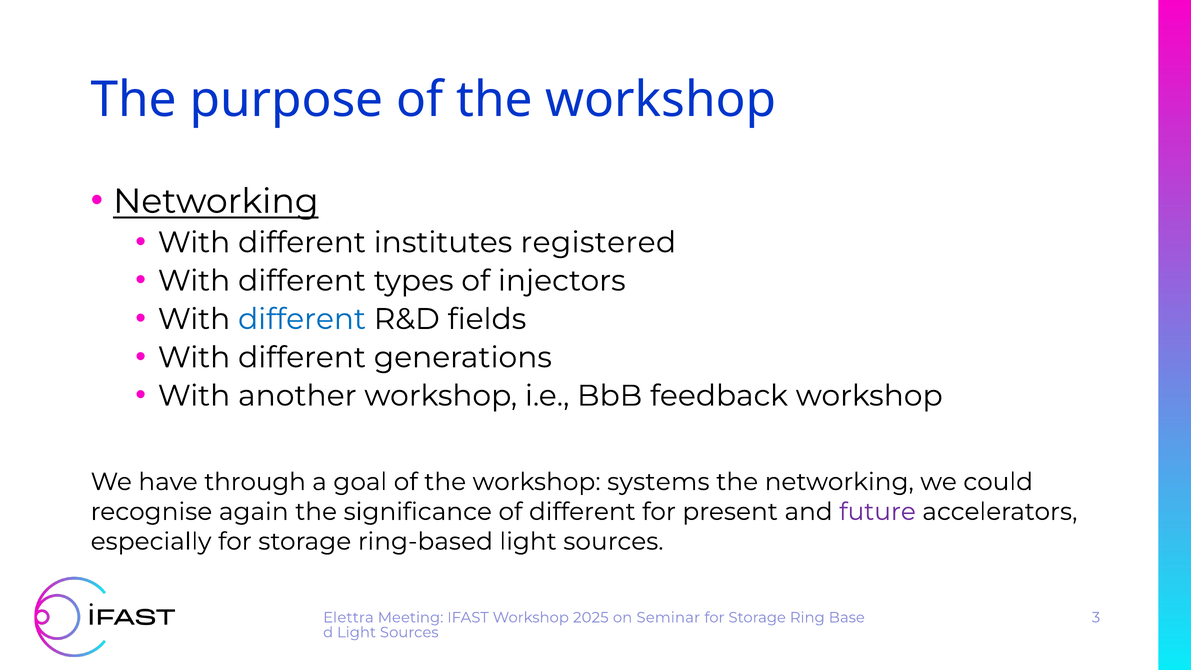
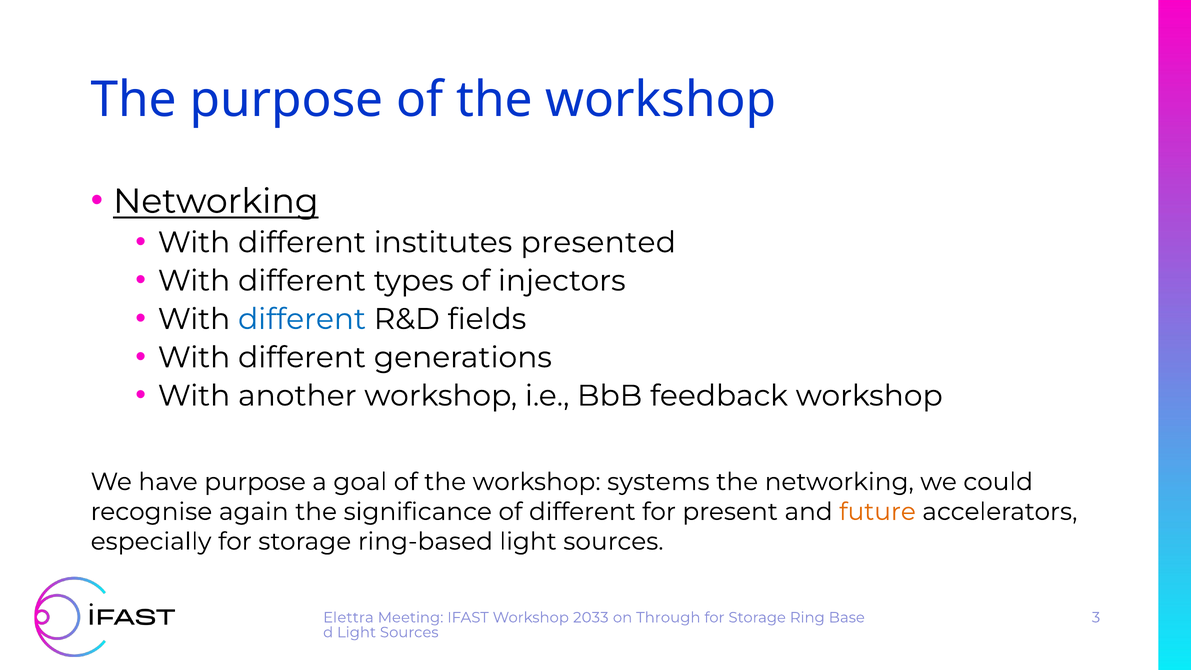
registered: registered -> presented (598, 242)
have through: through -> purpose (255, 482)
future colour: purple -> orange (878, 512)
2025: 2025 -> 2033 (591, 617)
Seminar: Seminar -> Through (668, 617)
